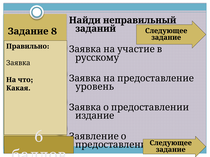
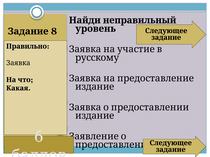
заданий: заданий -> уровень (96, 29)
уровень: уровень -> издание (95, 87)
